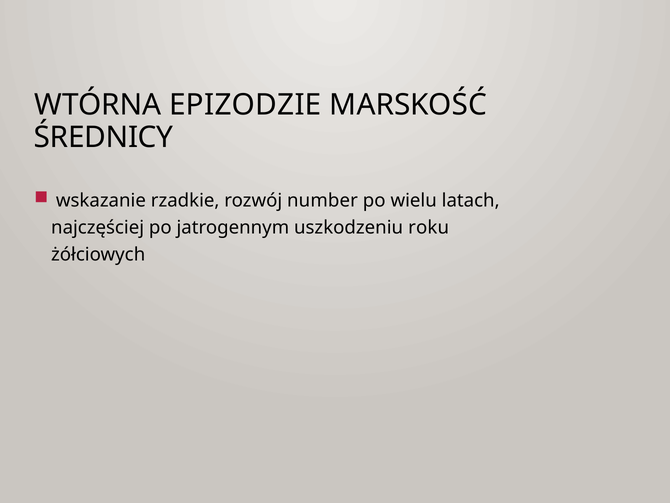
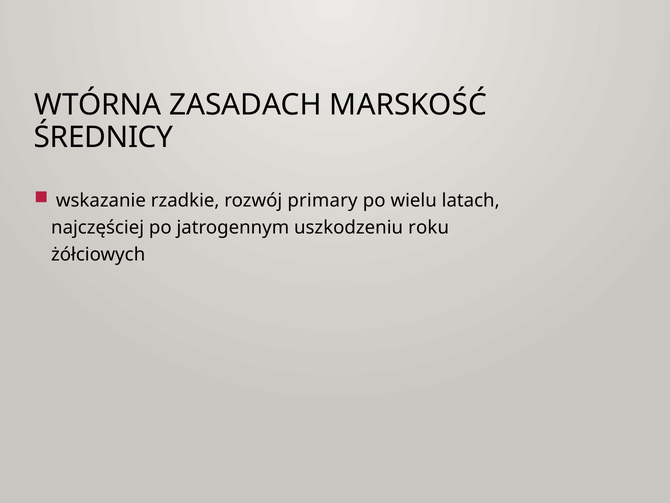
EPIZODZIE: EPIZODZIE -> ZASADACH (245, 105)
number: number -> primary (322, 201)
